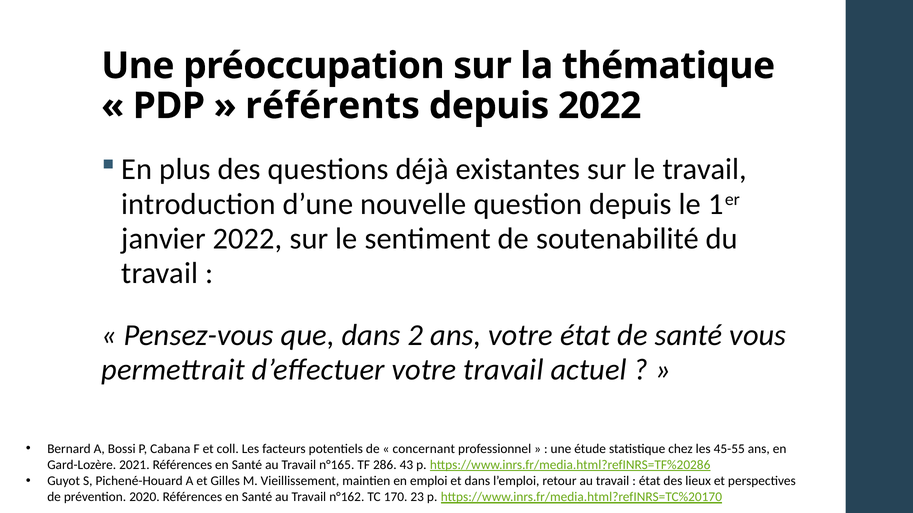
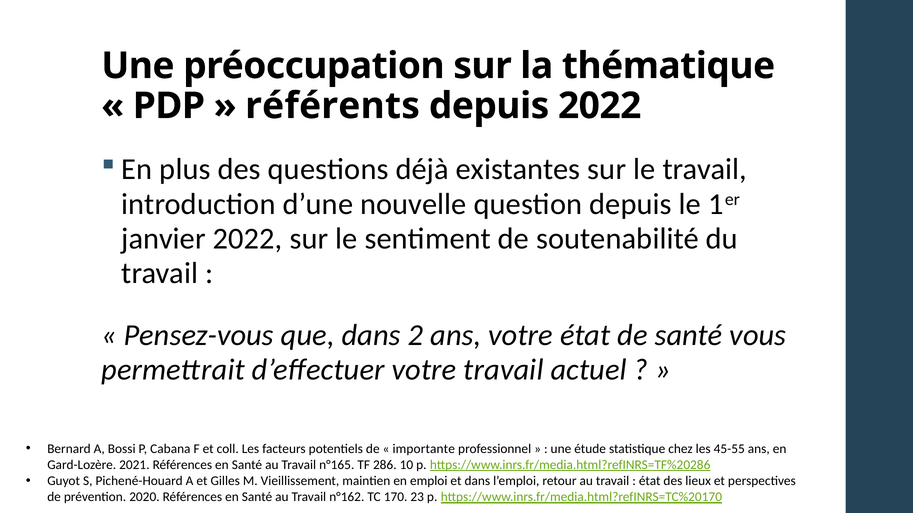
concernant: concernant -> importante (424, 449)
43: 43 -> 10 (406, 465)
